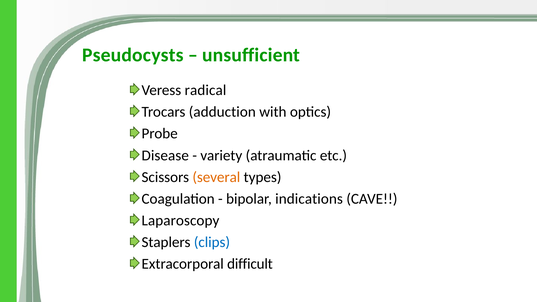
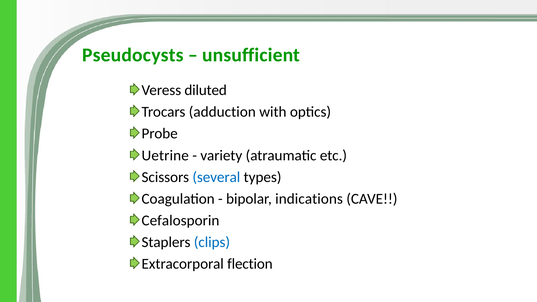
radical: radical -> diluted (206, 90)
Disease: Disease -> Uetrine (165, 155)
several colour: orange -> blue (216, 177)
Laparoscopy: Laparoscopy -> Cefalosporin (180, 221)
difficult: difficult -> flection (250, 264)
